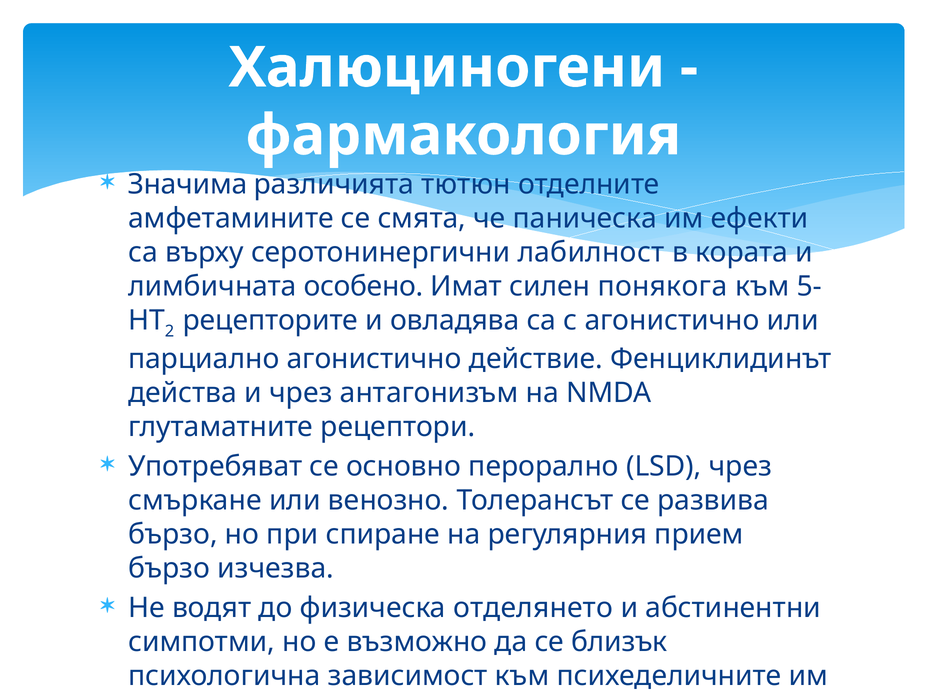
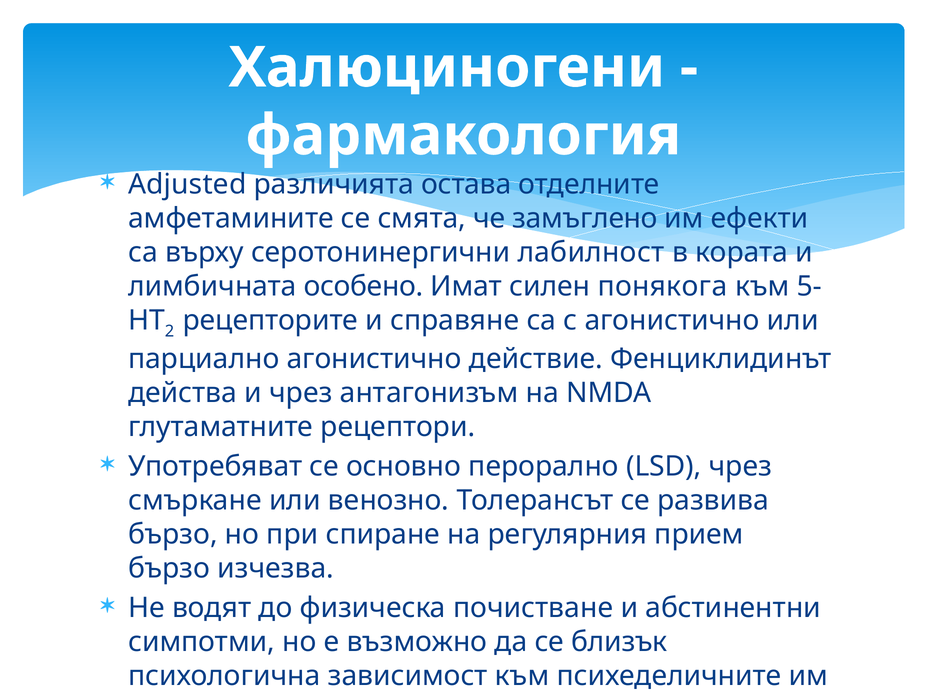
Значима: Значима -> Adjusted (187, 185)
тютюн: тютюн -> остава (466, 185)
паническа: паническа -> замъглено (585, 219)
овладява: овладява -> справяне (455, 321)
отделянето: отделянето -> почистване (533, 608)
